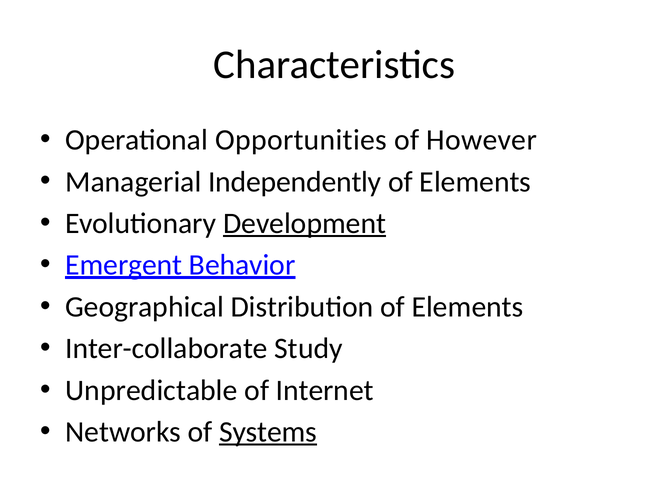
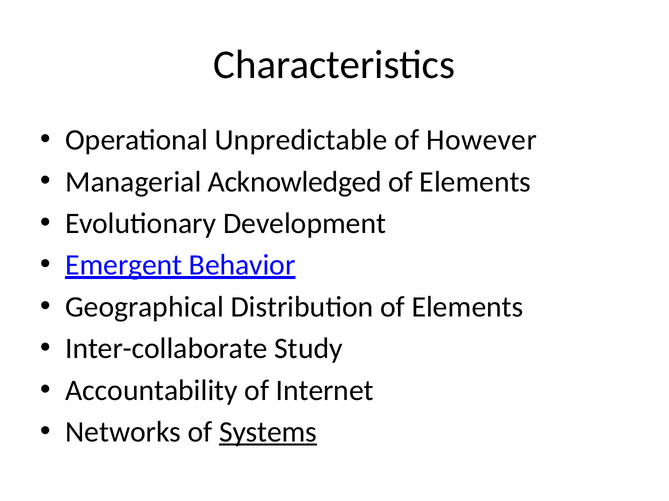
Opportunities: Opportunities -> Unpredictable (301, 140)
Independently: Independently -> Acknowledged (295, 182)
Development underline: present -> none (305, 224)
Unpredictable: Unpredictable -> Accountability (151, 391)
